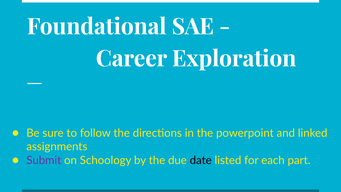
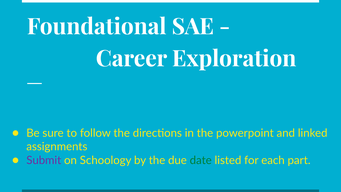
date colour: black -> green (201, 160)
